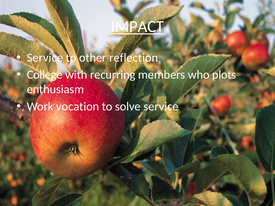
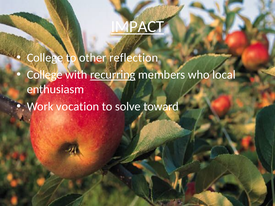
Service: Service -> College (45, 58)
recurring underline: none -> present (113, 75)
plots: plots -> local (224, 75)
solve service: service -> toward (161, 107)
